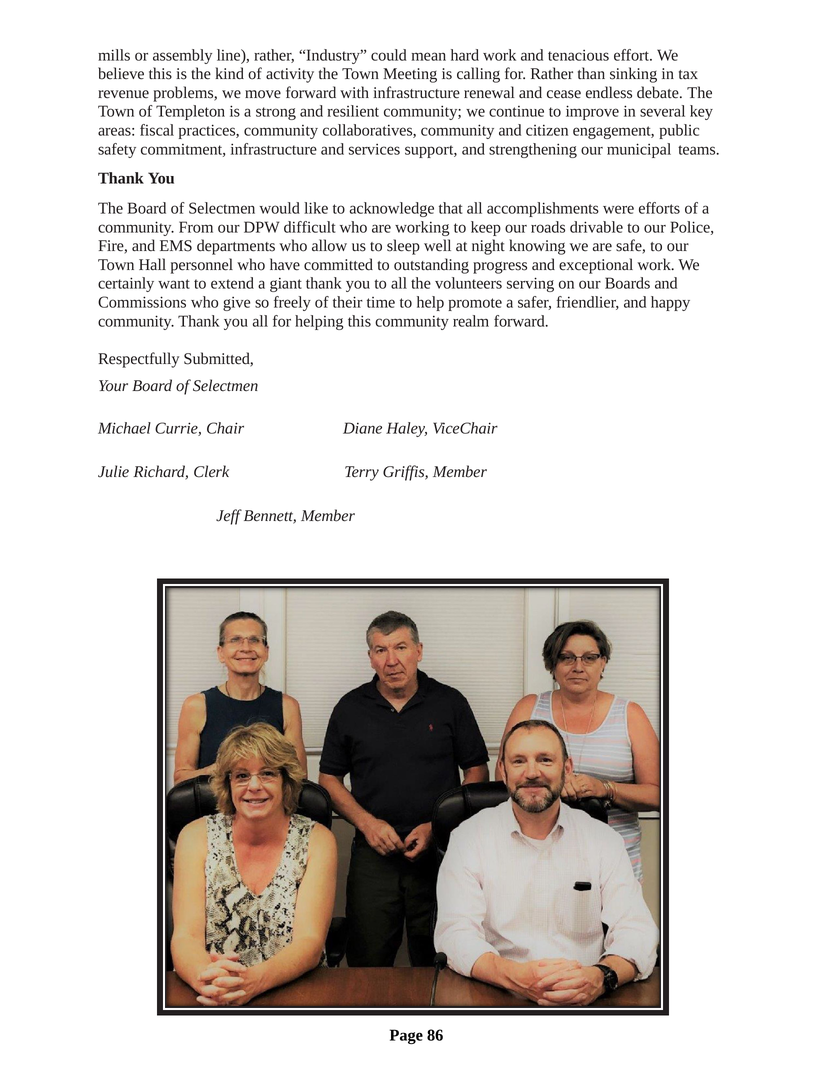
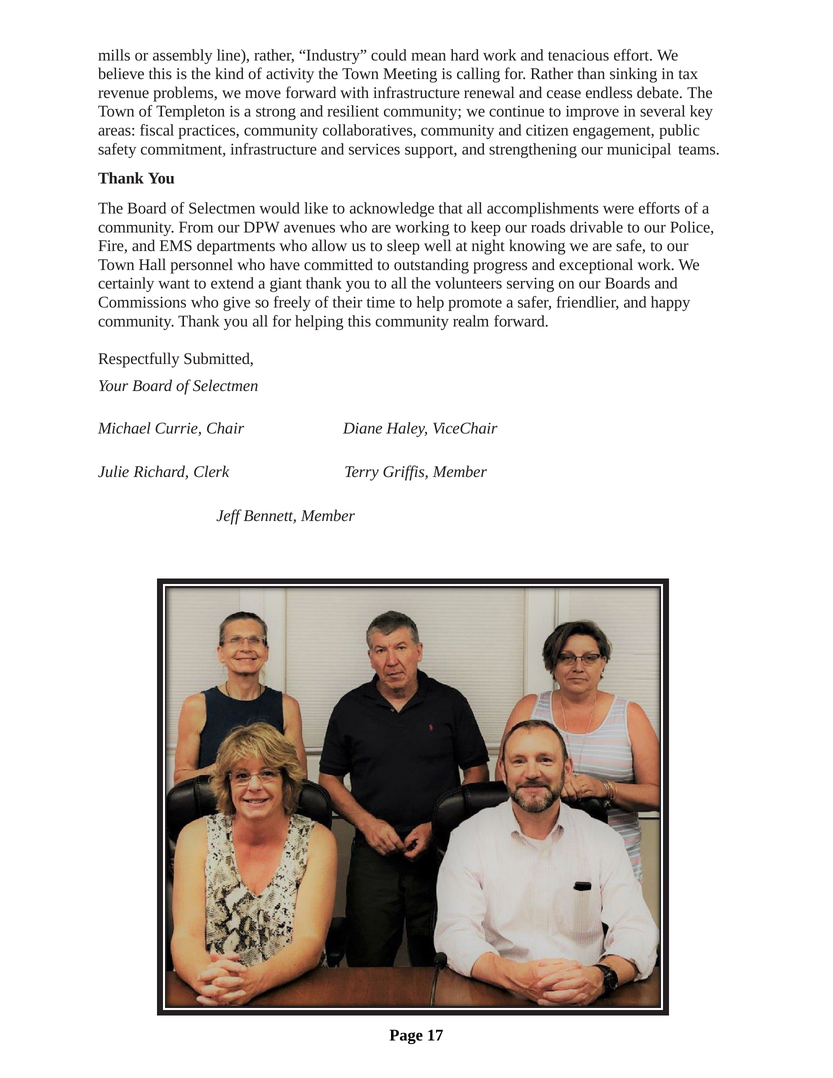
difficult: difficult -> avenues (310, 227)
86: 86 -> 17 (435, 1035)
